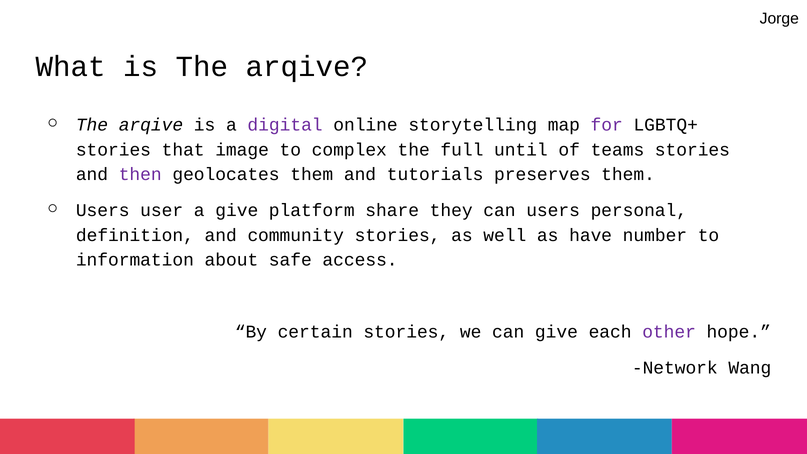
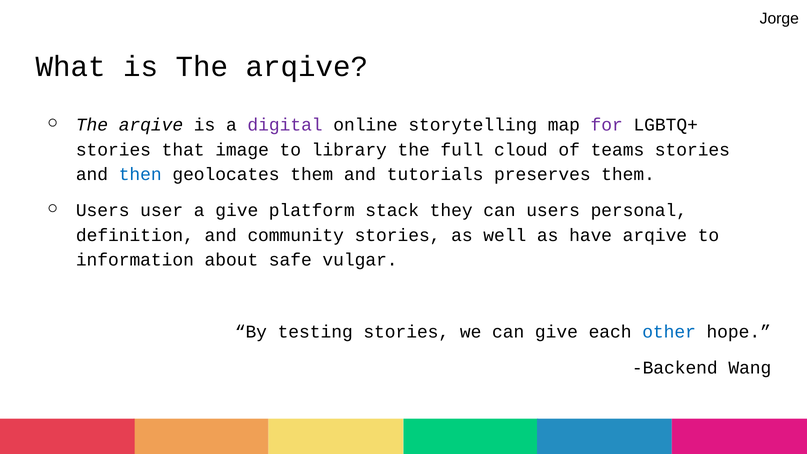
complex: complex -> library (349, 150)
until: until -> cloud (521, 150)
then colour: purple -> blue (140, 174)
share: share -> stack (392, 210)
have number: number -> arqive (655, 235)
access: access -> vulgar (360, 260)
certain: certain -> testing (315, 332)
other colour: purple -> blue (669, 332)
Network: Network -> Backend (675, 368)
